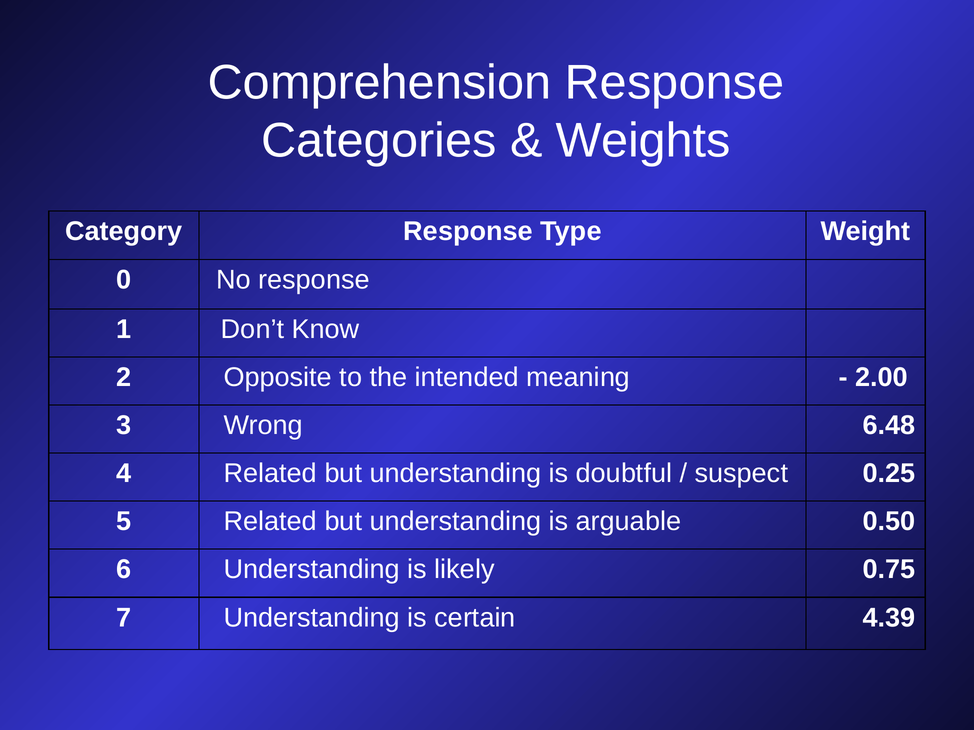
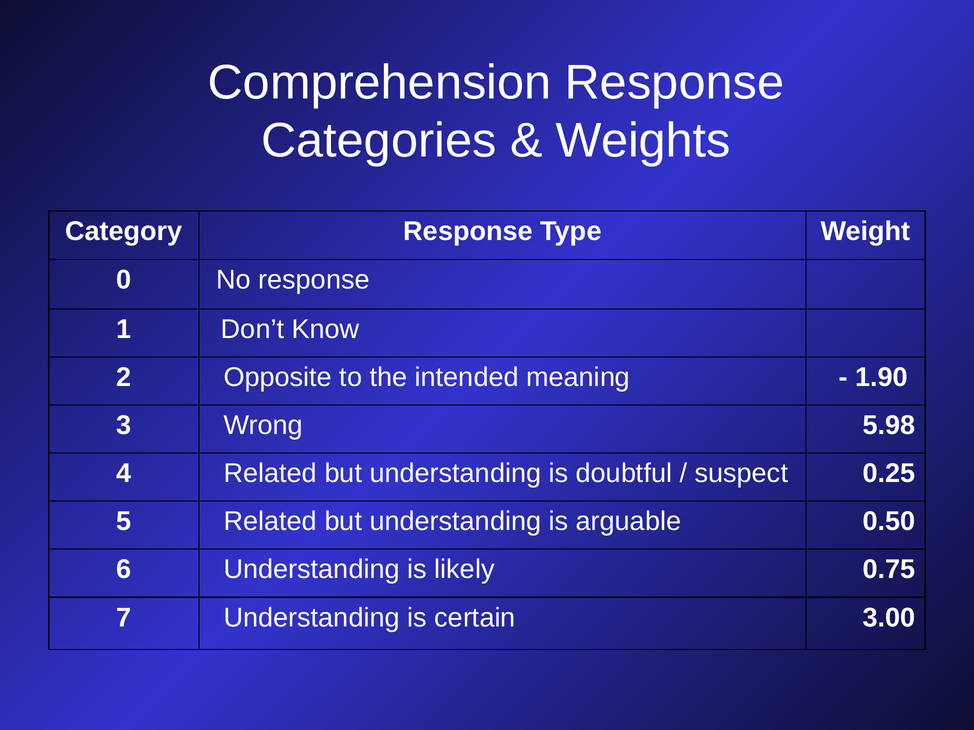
2.00: 2.00 -> 1.90 (882, 378)
6.48: 6.48 -> 5.98 (889, 426)
4.39: 4.39 -> 3.00 (889, 618)
